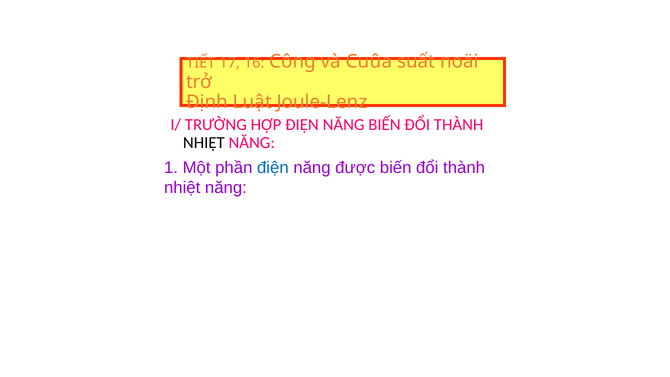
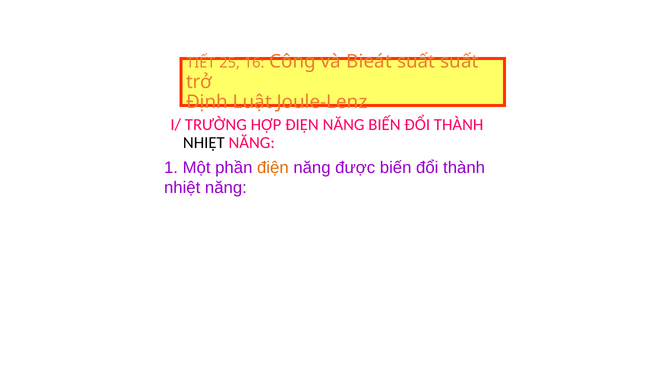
17: 17 -> 25 (230, 63)
Cuûa: Cuûa -> Bieát (369, 61)
suất noäi: noäi -> suất (459, 61)
điện colour: blue -> orange (273, 168)
